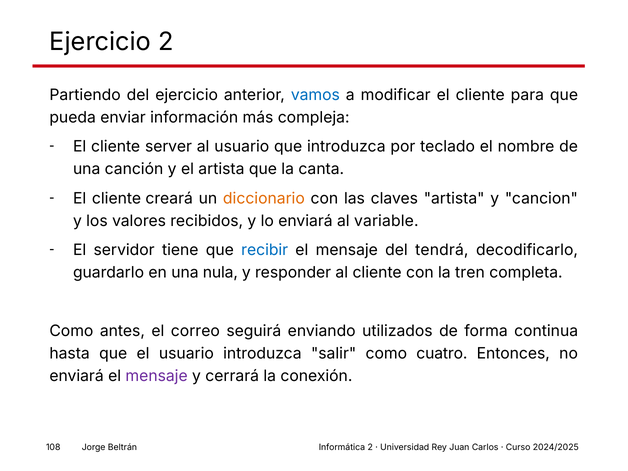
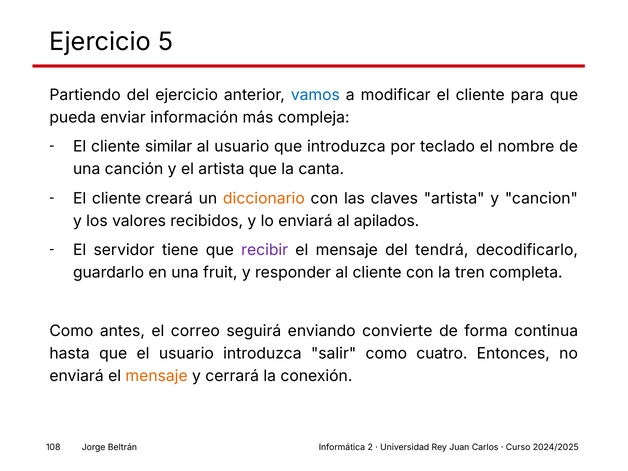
Ejercicio 2: 2 -> 5 (166, 42)
server: server -> similar (169, 147)
variable: variable -> apilados (386, 221)
recibir colour: blue -> purple (265, 250)
nula: nula -> fruit (220, 273)
utilizados: utilizados -> convierte (397, 331)
mensaje colour: purple -> orange (157, 376)
